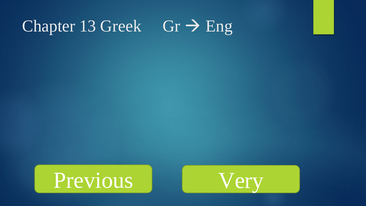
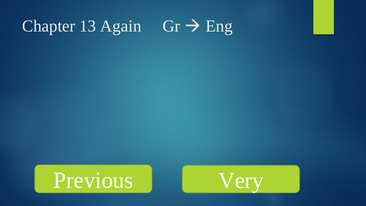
Greek: Greek -> Again (121, 26)
